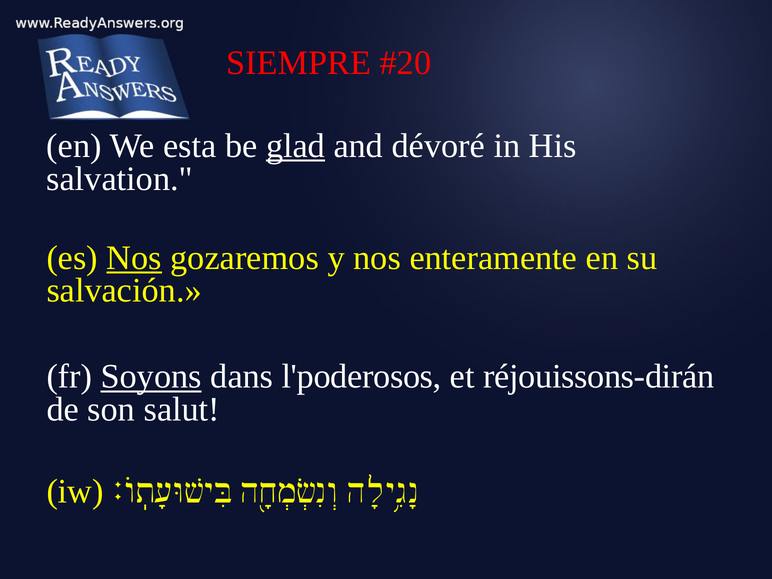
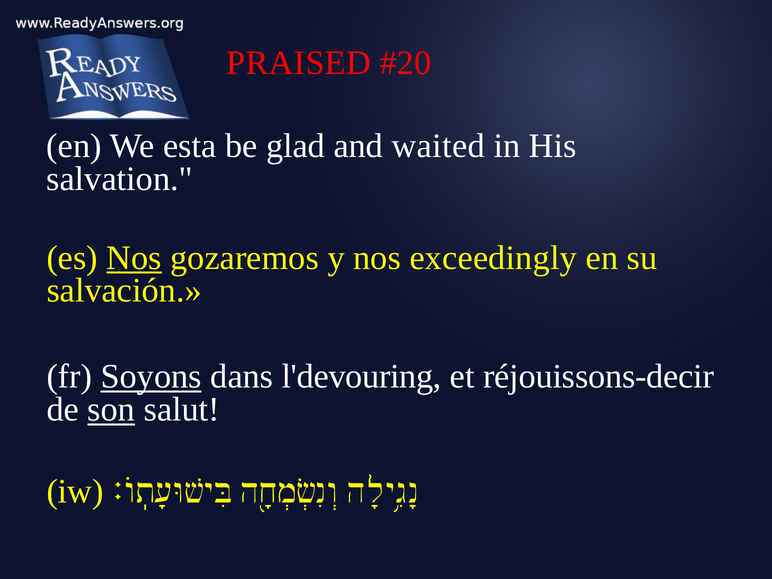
SIEMPRE: SIEMPRE -> PRAISED (299, 63)
glad underline: present -> none (296, 146)
dévoré: dévoré -> waited (438, 146)
enteramente: enteramente -> exceedingly (493, 258)
l'poderosos: l'poderosos -> l'devouring (362, 377)
réjouissons-dirán: réjouissons-dirán -> réjouissons-decir (599, 377)
son underline: none -> present (111, 410)
